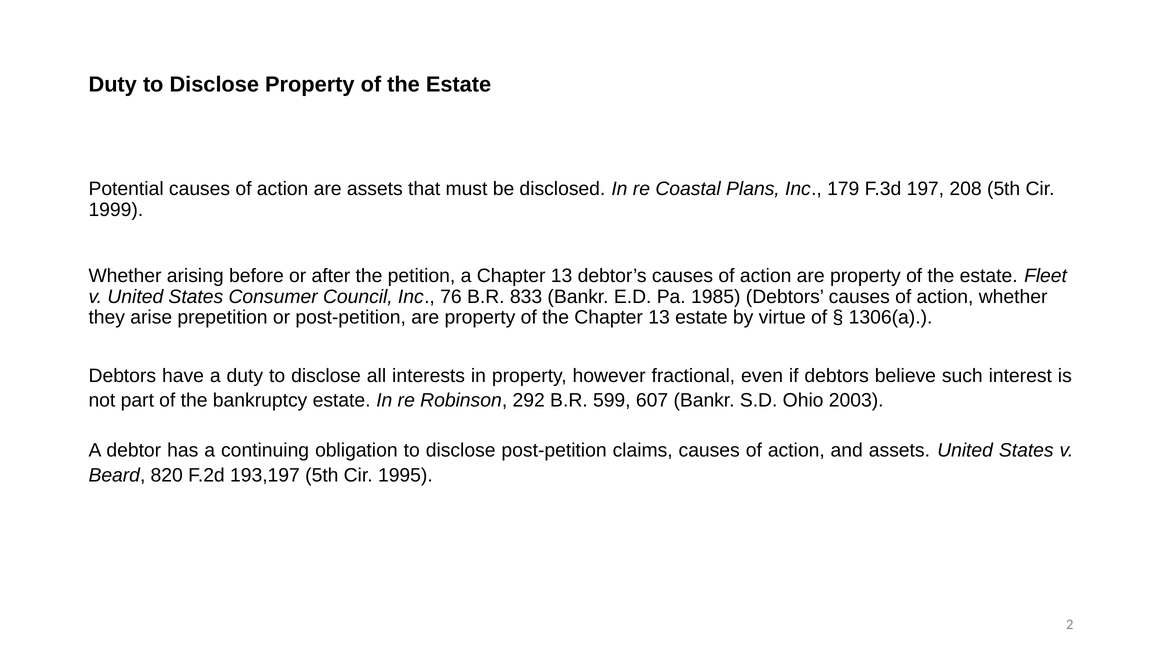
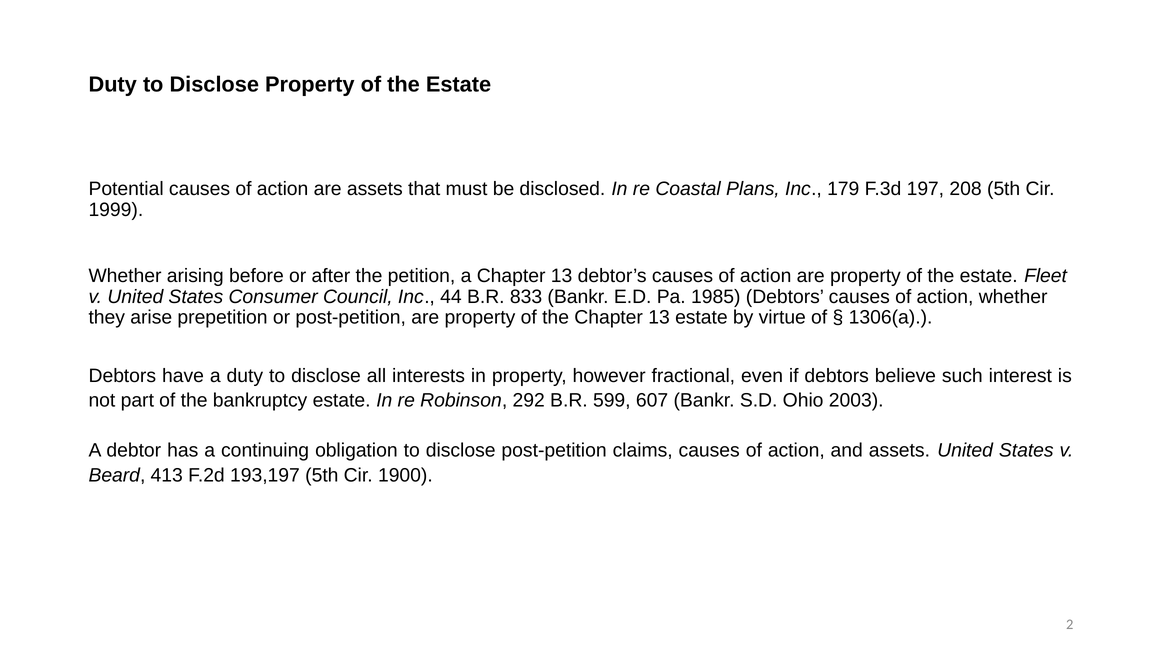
76: 76 -> 44 (451, 296)
820: 820 -> 413 (167, 475)
1995: 1995 -> 1900 (405, 475)
